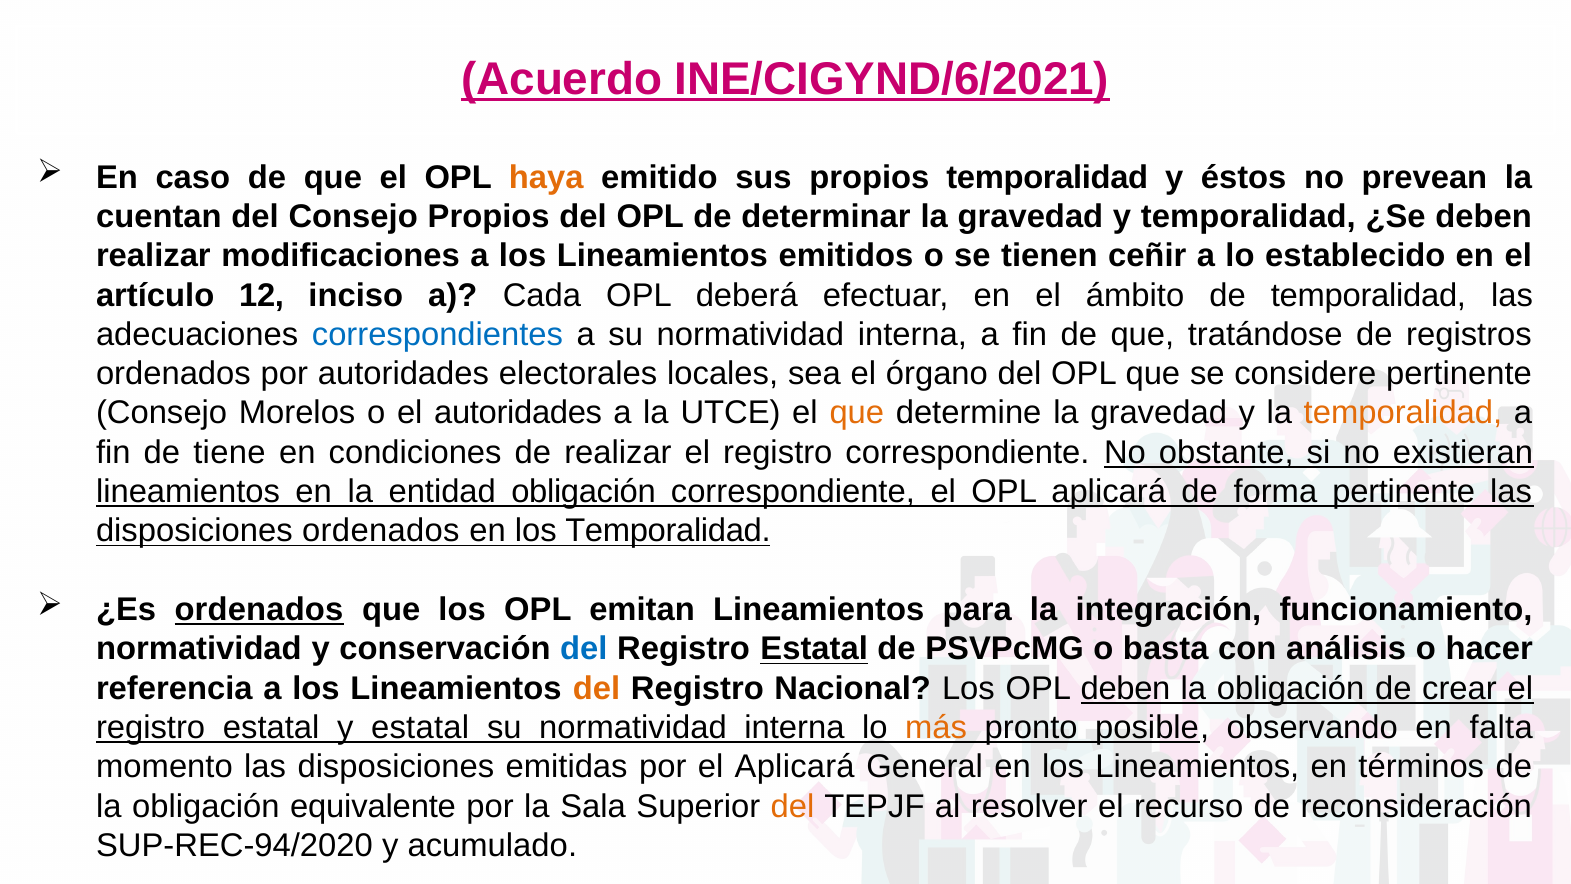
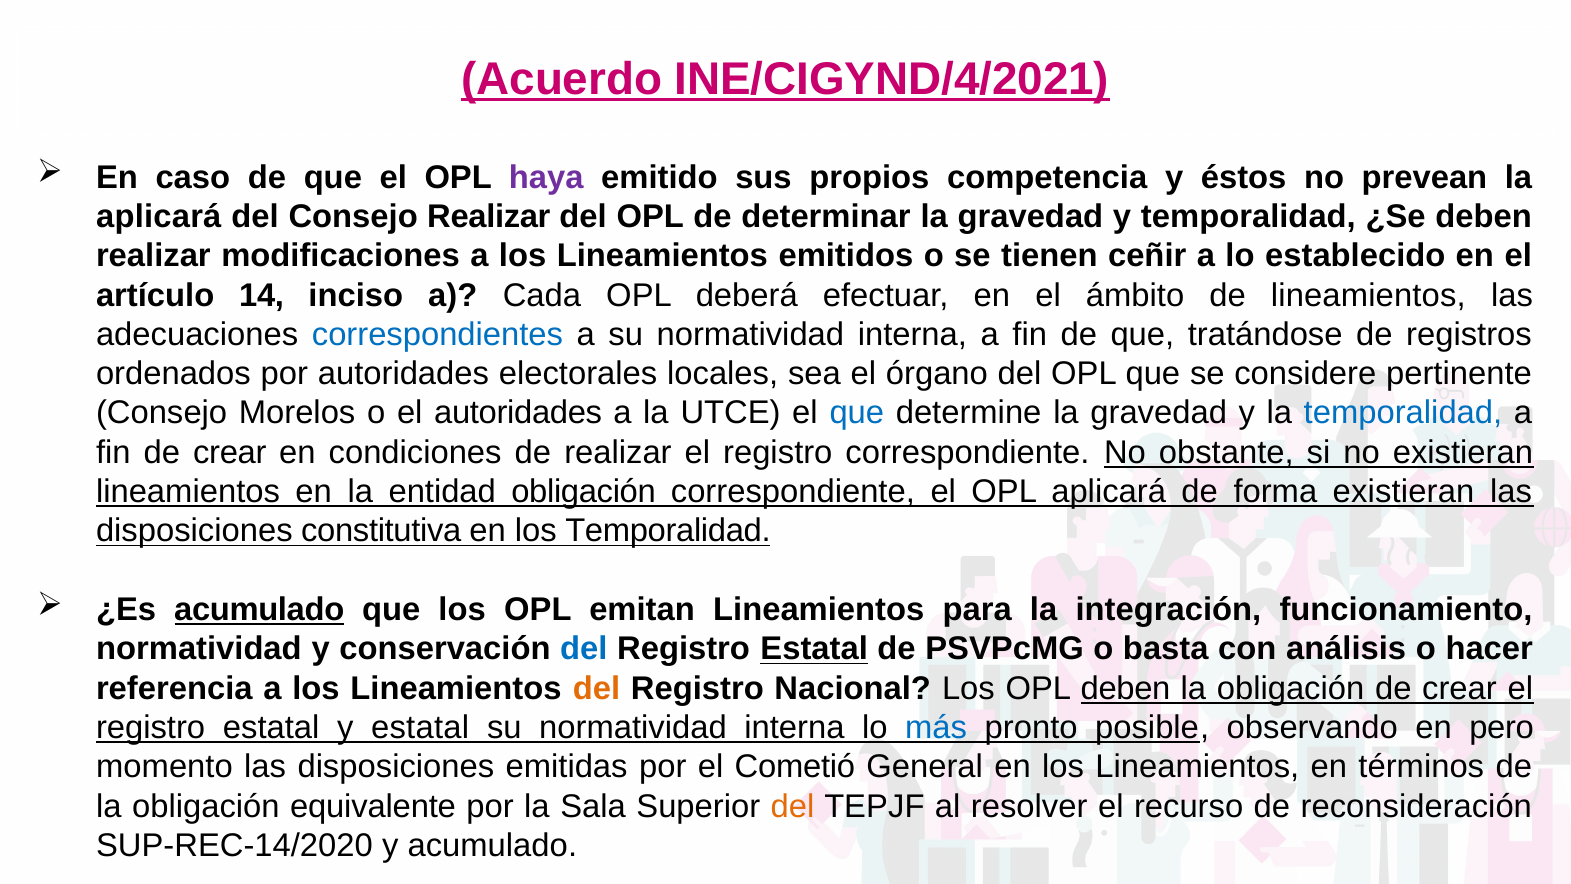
INE/CIGYND/6/2021: INE/CIGYND/6/2021 -> INE/CIGYND/4/2021 (892, 79)
haya colour: orange -> purple (546, 177)
propios temporalidad: temporalidad -> competencia (1047, 177)
cuentan: cuentan -> aplicará (159, 217)
Consejo Propios: Propios -> Realizar (489, 217)
12: 12 -> 14 (262, 295)
de temporalidad: temporalidad -> lineamientos (1368, 295)
que colour: orange -> blue (857, 413)
temporalidad colour: orange -> blue (1403, 413)
fin de tiene: tiene -> crear (230, 452)
forma pertinente: pertinente -> existieran (1404, 492)
disposiciones ordenados: ordenados -> constitutiva (381, 531)
¿Es ordenados: ordenados -> acumulado (259, 609)
más colour: orange -> blue (936, 727)
falta: falta -> pero (1502, 727)
el Aplicará: Aplicará -> Cometió (795, 767)
SUP-REC-94/2020: SUP-REC-94/2020 -> SUP-REC-14/2020 (234, 845)
